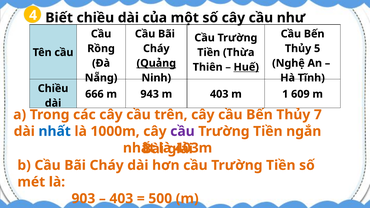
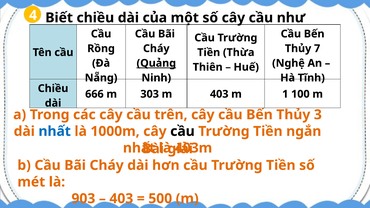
5: 5 -> 7 (317, 49)
Huế underline: present -> none (246, 67)
943: 943 -> 303 (150, 94)
609: 609 -> 100 (300, 94)
7: 7 -> 3 (318, 115)
cầu colour: purple -> black (182, 131)
